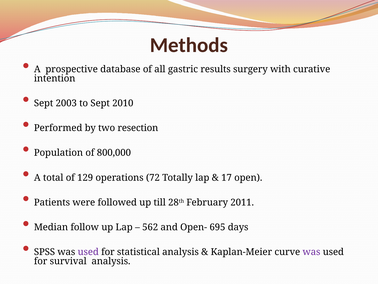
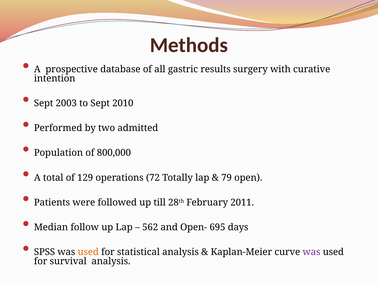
resection: resection -> admitted (138, 128)
17: 17 -> 79 (227, 177)
used colour: purple -> orange (88, 252)
